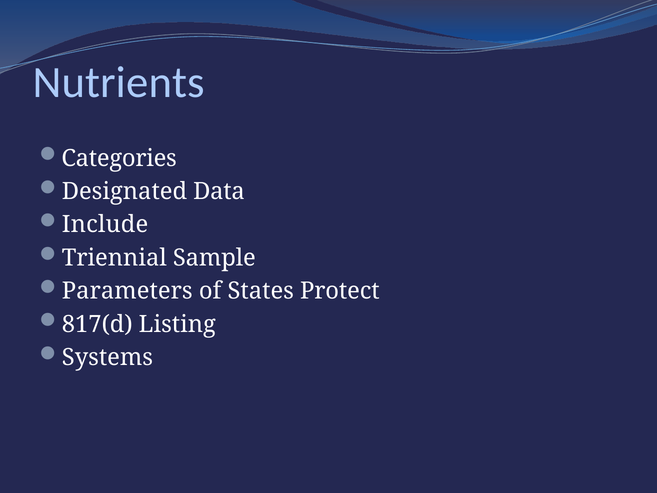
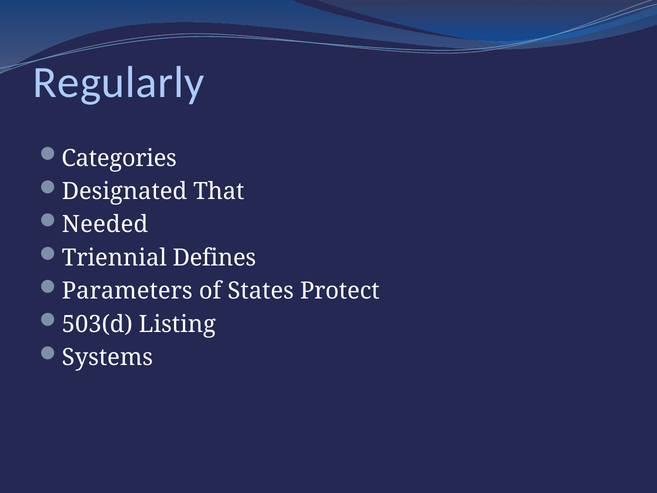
Nutrients: Nutrients -> Regularly (119, 82)
Data: Data -> That (219, 191)
Include: Include -> Needed (105, 225)
Sample: Sample -> Defines (214, 258)
817(d: 817(d -> 503(d (97, 324)
